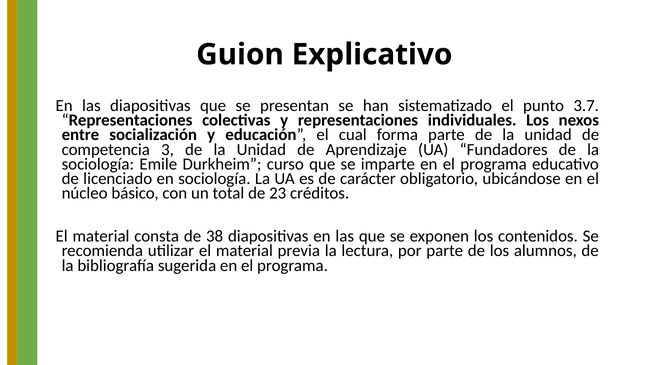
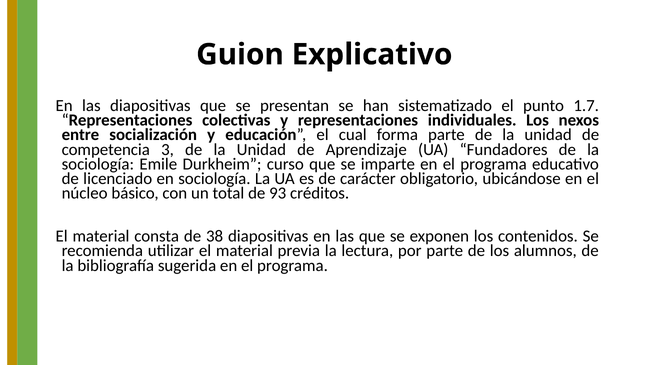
3.7: 3.7 -> 1.7 (586, 106)
23: 23 -> 93 (278, 193)
